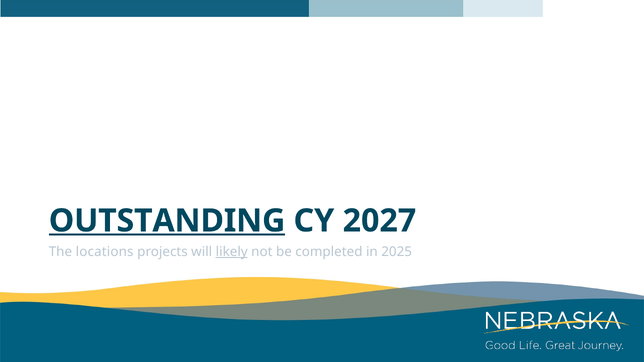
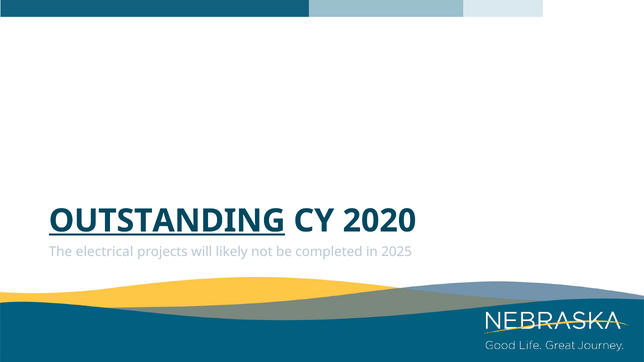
2027: 2027 -> 2020 (379, 221)
locations: locations -> electrical (105, 252)
likely underline: present -> none (232, 252)
